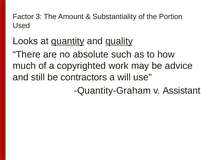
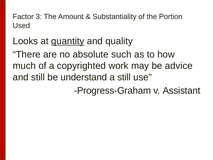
quality underline: present -> none (119, 41)
contractors: contractors -> understand (84, 77)
a will: will -> still (124, 77)
Quantity-Graham: Quantity-Graham -> Progress-Graham (112, 90)
